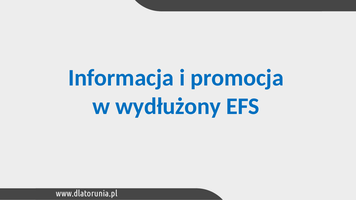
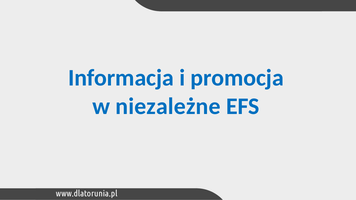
wydłużony: wydłużony -> niezależne (168, 106)
